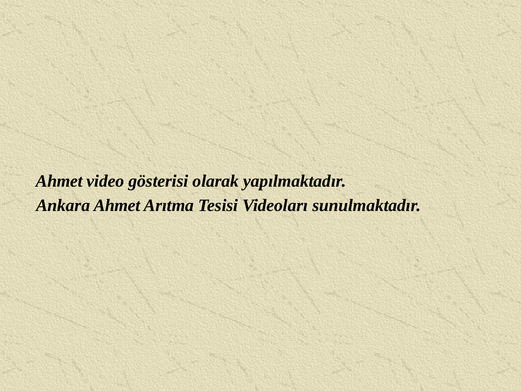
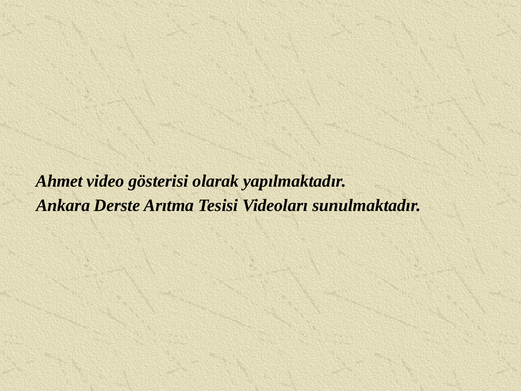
Ankara Ahmet: Ahmet -> Derste (117, 205)
